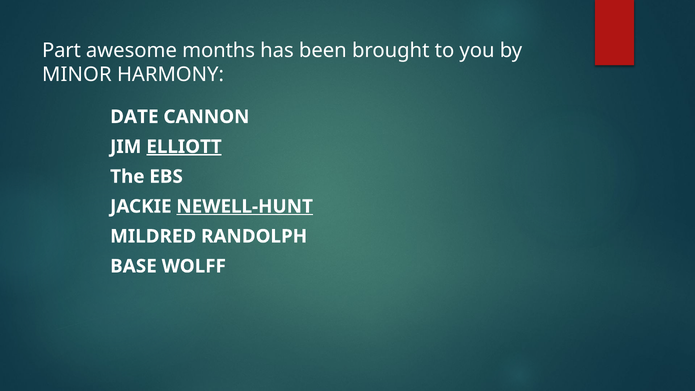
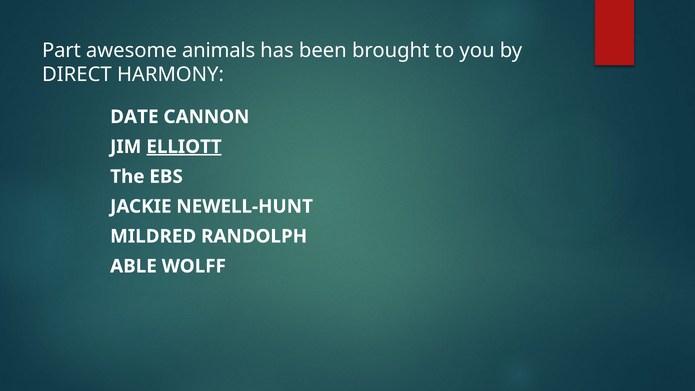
months: months -> animals (219, 50)
MINOR: MINOR -> DIRECT (77, 75)
NEWELL-HUNT underline: present -> none (245, 206)
BASE: BASE -> ABLE (133, 266)
